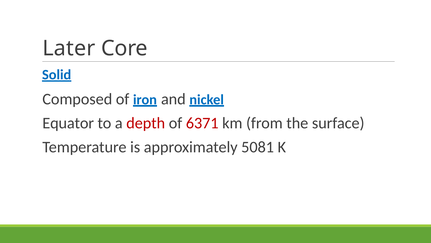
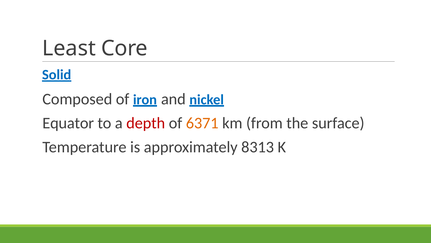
Later: Later -> Least (69, 48)
6371 colour: red -> orange (202, 123)
5081: 5081 -> 8313 (258, 147)
